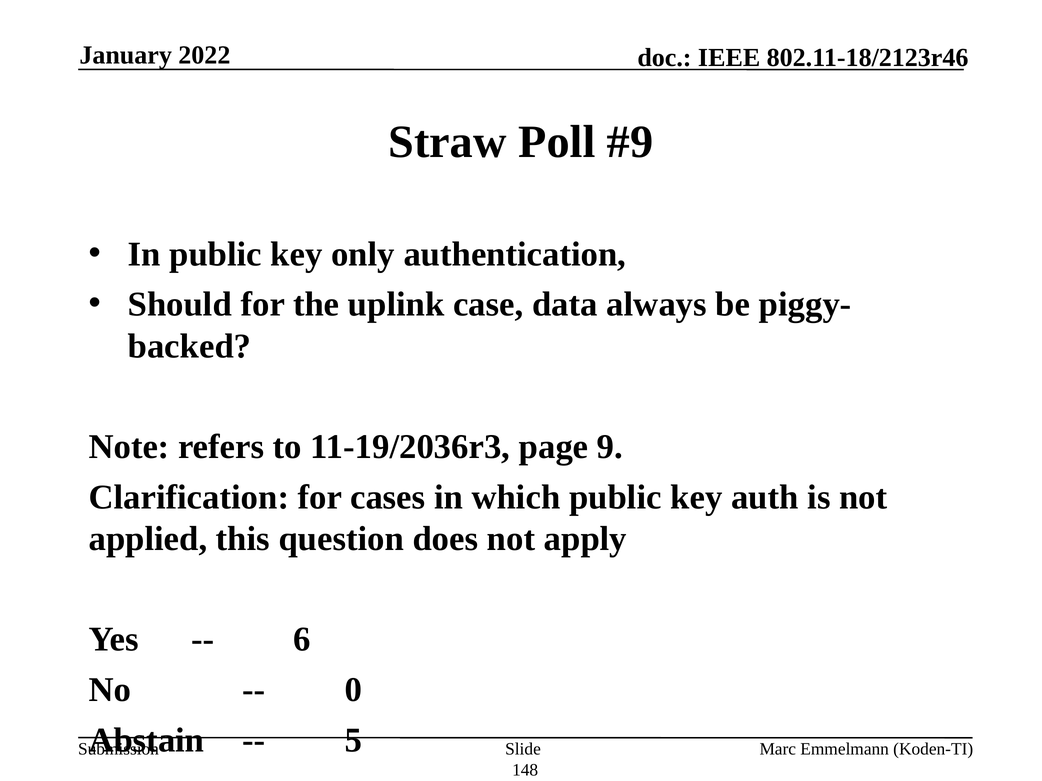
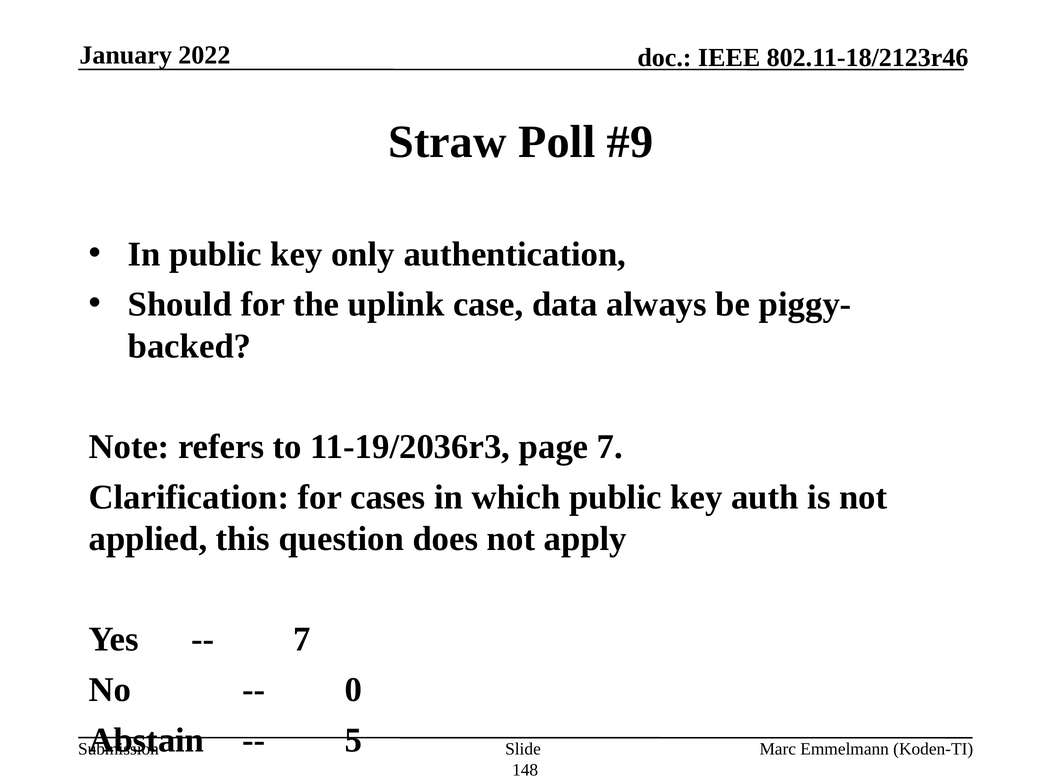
page 9: 9 -> 7 (610, 447)
6: 6 -> 7 (302, 640)
